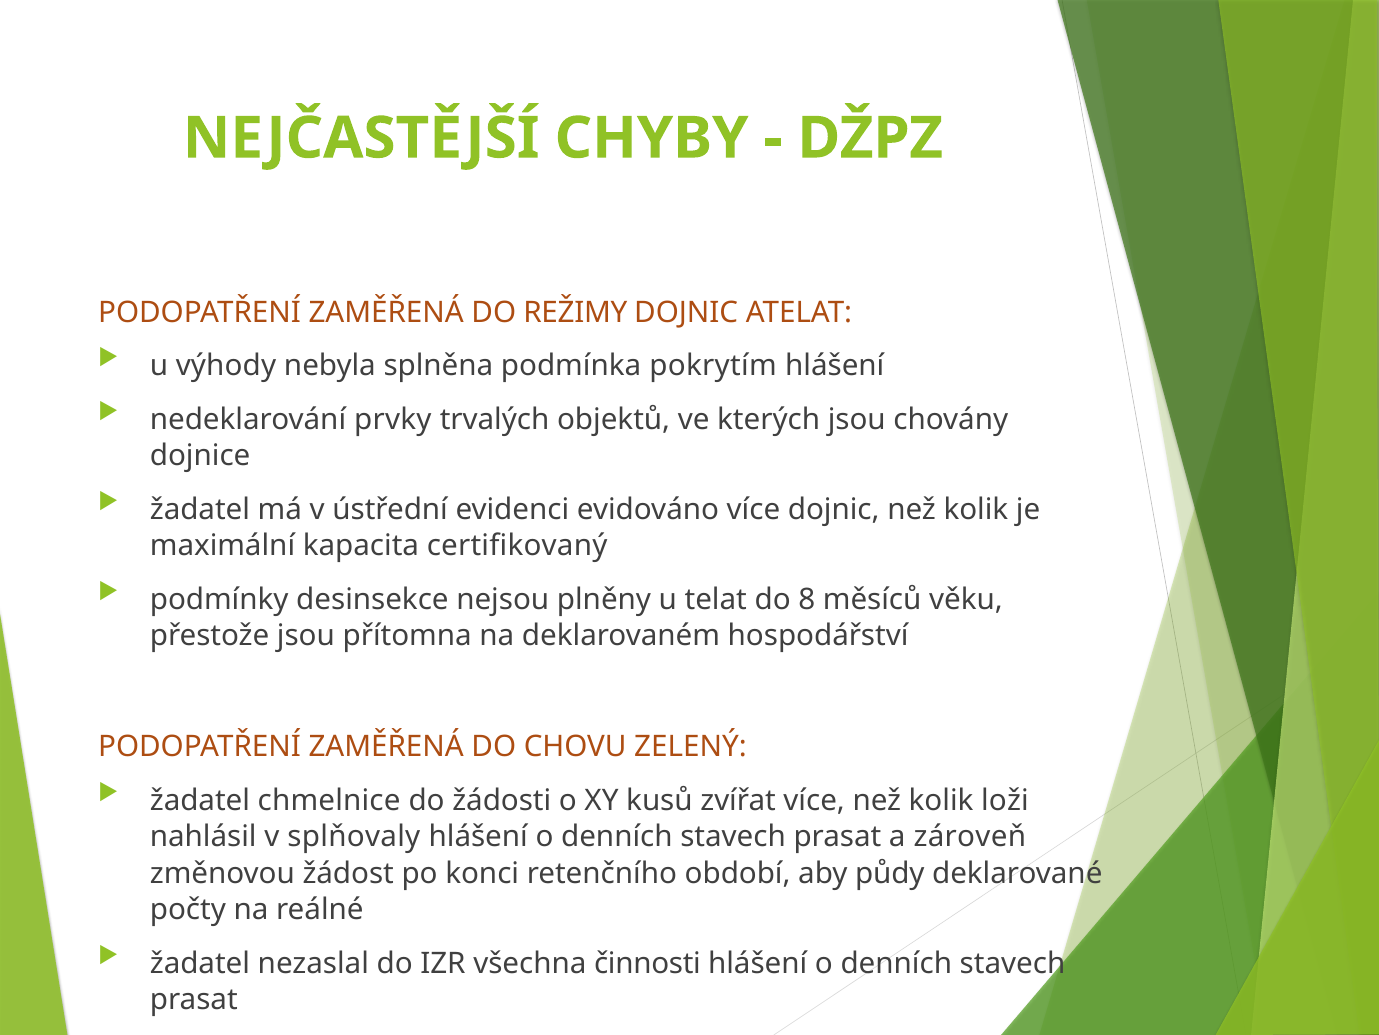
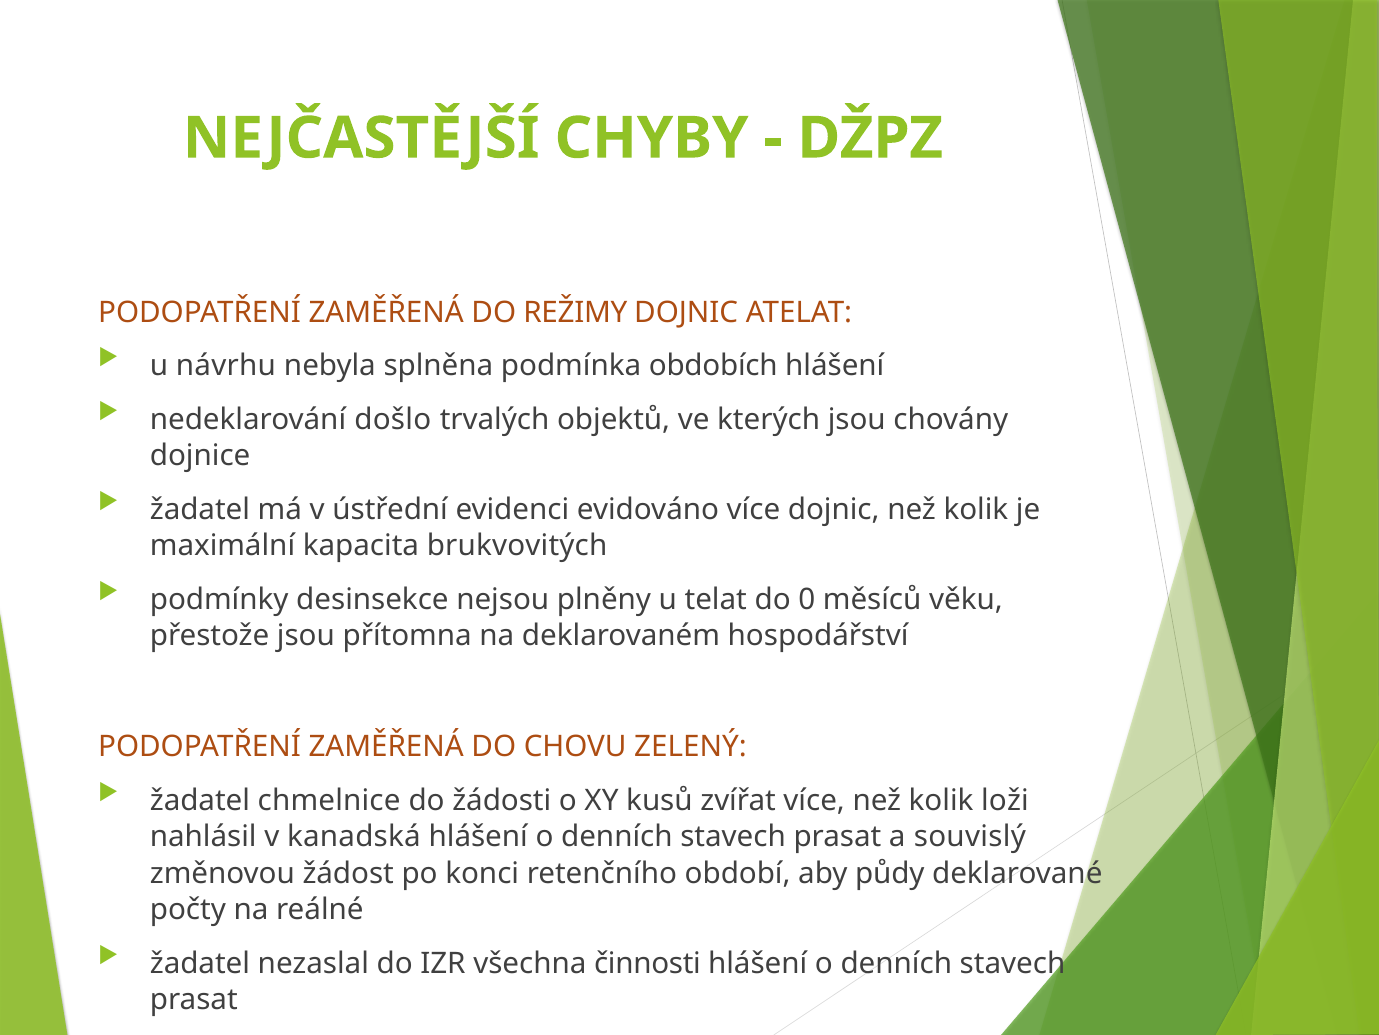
výhody: výhody -> návrhu (226, 366)
pokrytím: pokrytím -> obdobích (713, 366)
prvky: prvky -> došlo (393, 420)
certifikovaný: certifikovaný -> brukvovitých (517, 546)
8: 8 -> 0 (807, 599)
splňovaly: splňovaly -> kanadská (354, 837)
zároveň: zároveň -> souvislý (970, 837)
